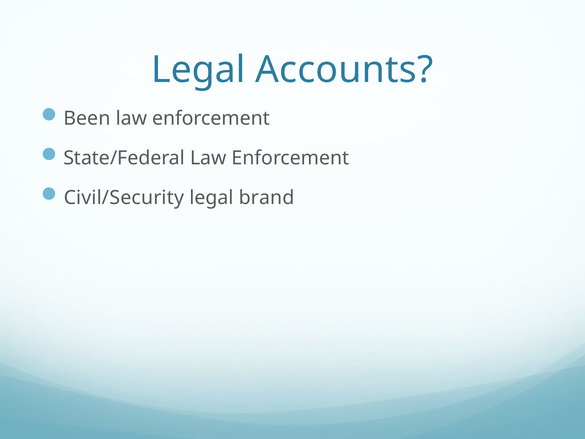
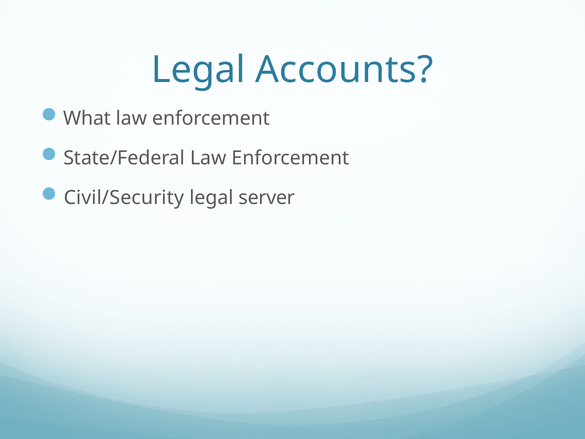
Been: Been -> What (87, 118)
brand: brand -> server (267, 198)
